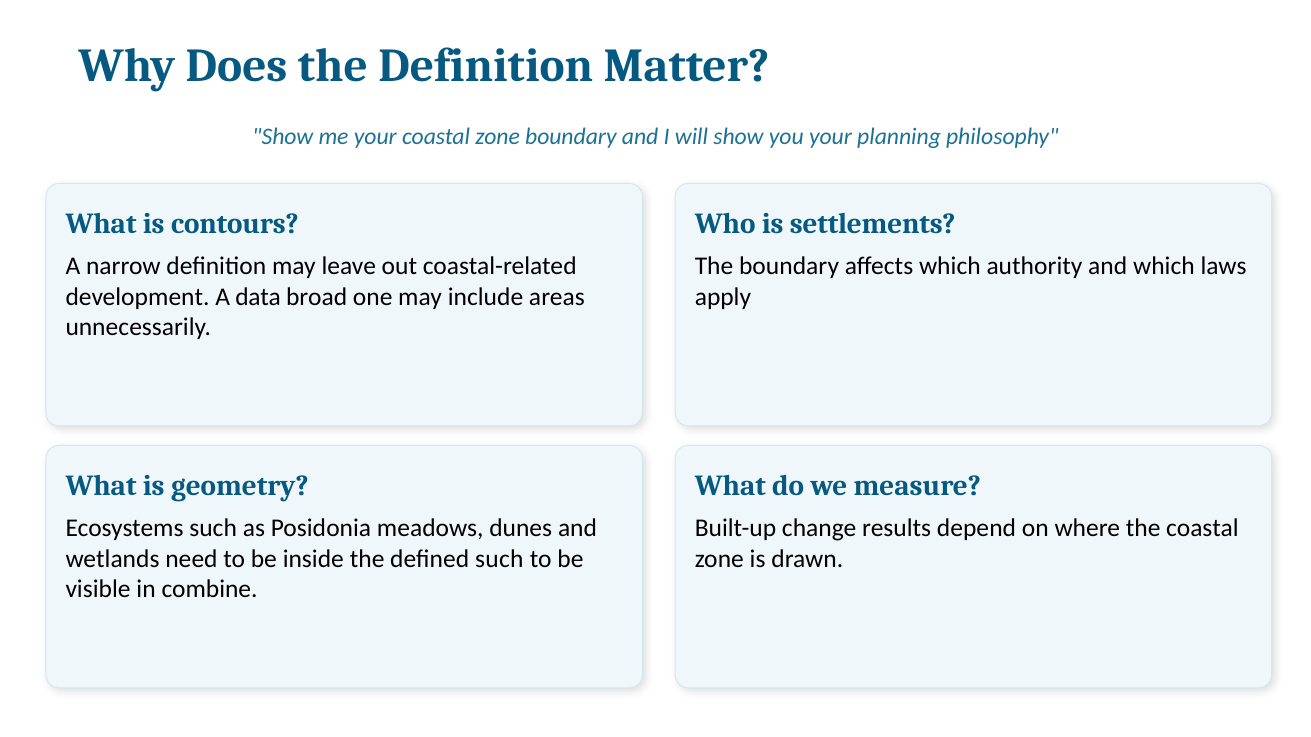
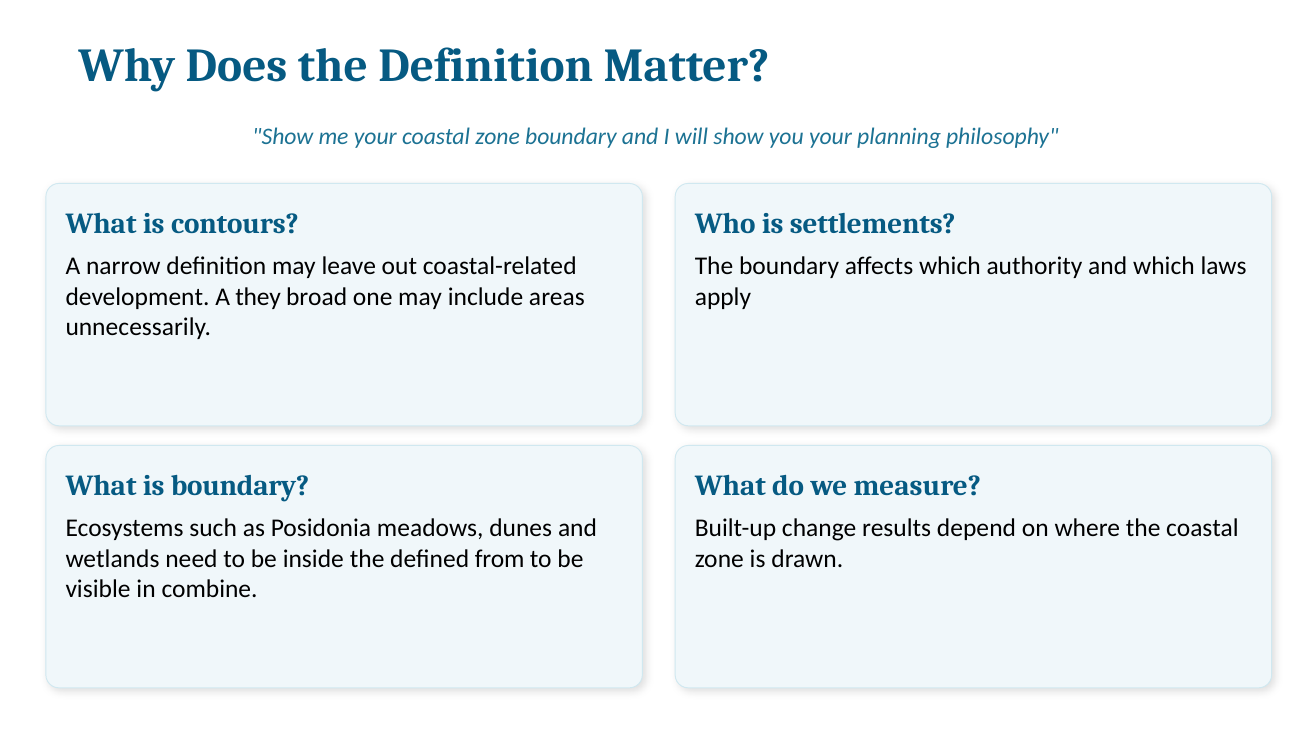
data: data -> they (258, 297)
is geometry: geometry -> boundary (240, 486)
defined such: such -> from (500, 559)
